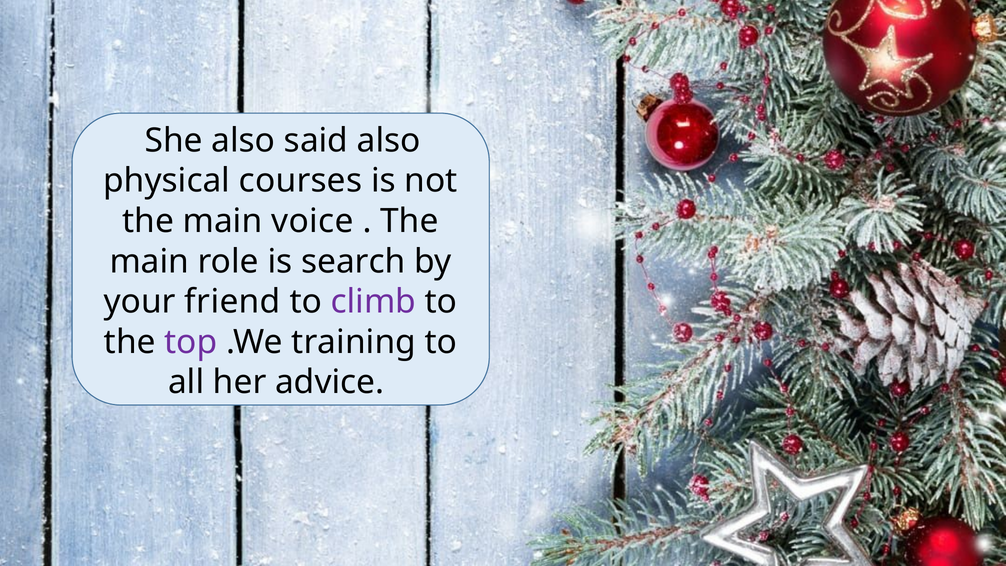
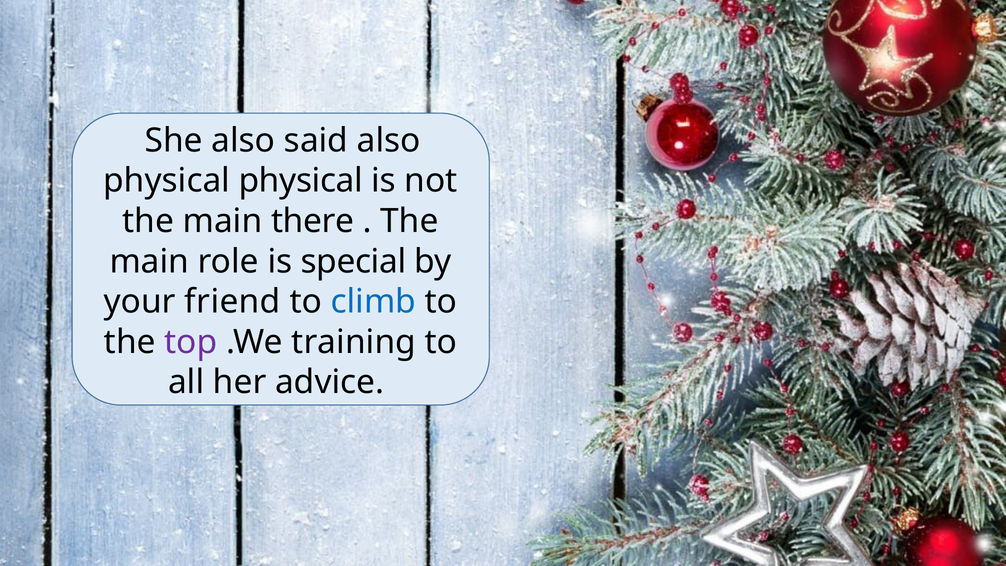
physical courses: courses -> physical (301, 181)
voice: voice -> there (313, 221)
search: search -> special (354, 261)
climb colour: purple -> blue (373, 302)
